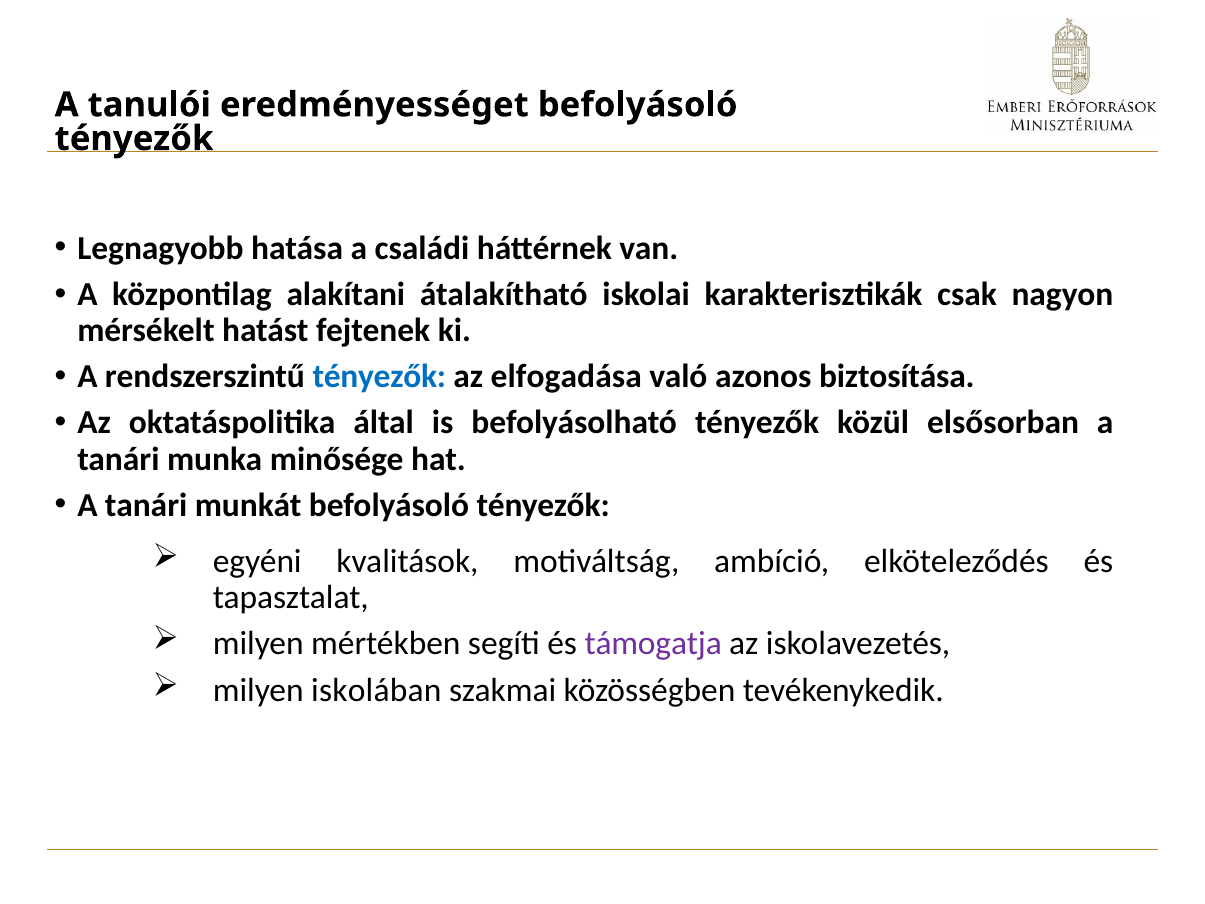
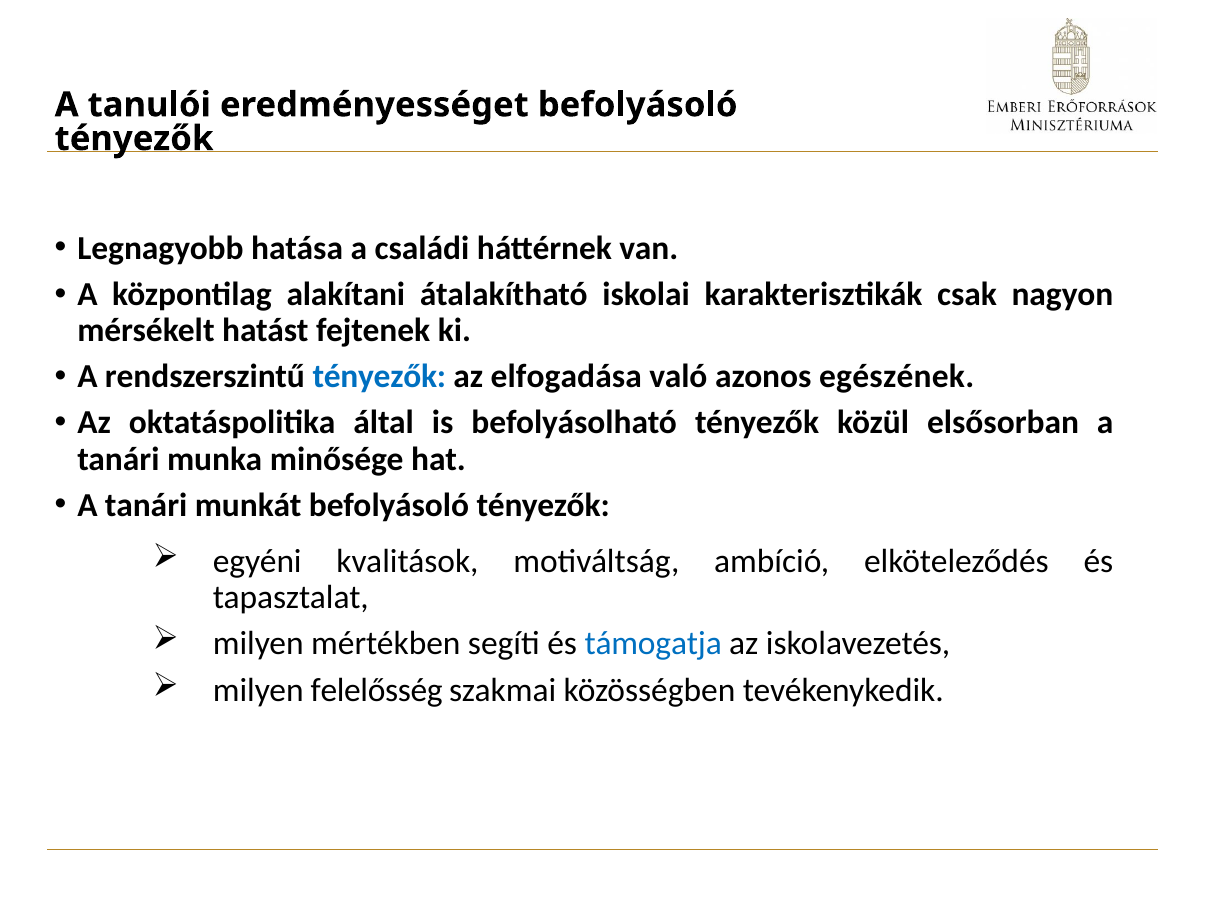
biztosítása: biztosítása -> egészének (897, 377)
támogatja colour: purple -> blue (653, 644)
iskolában: iskolában -> felelősség (377, 690)
